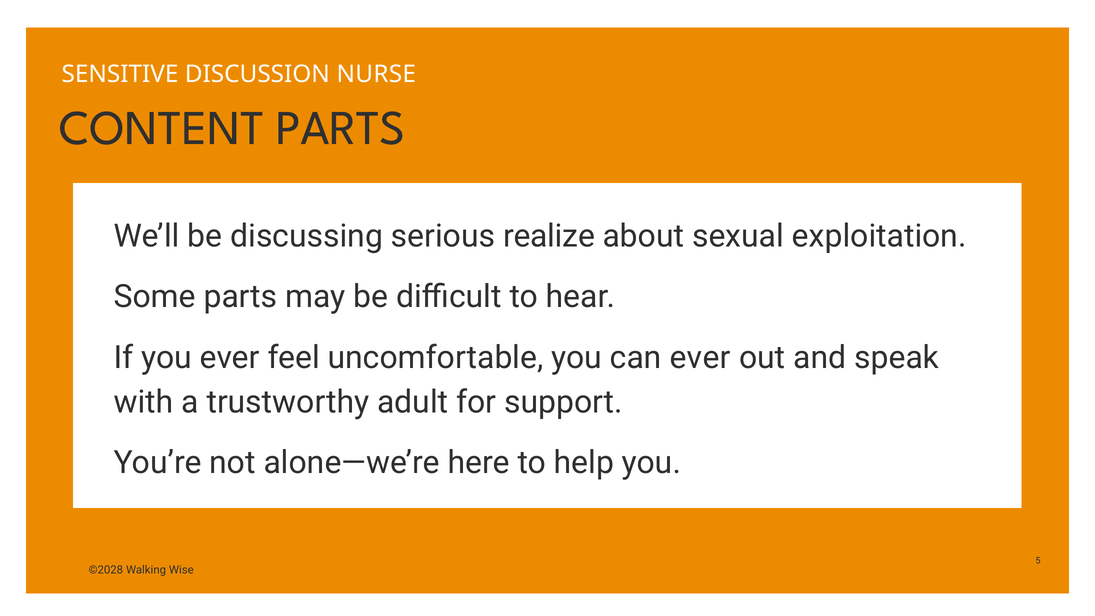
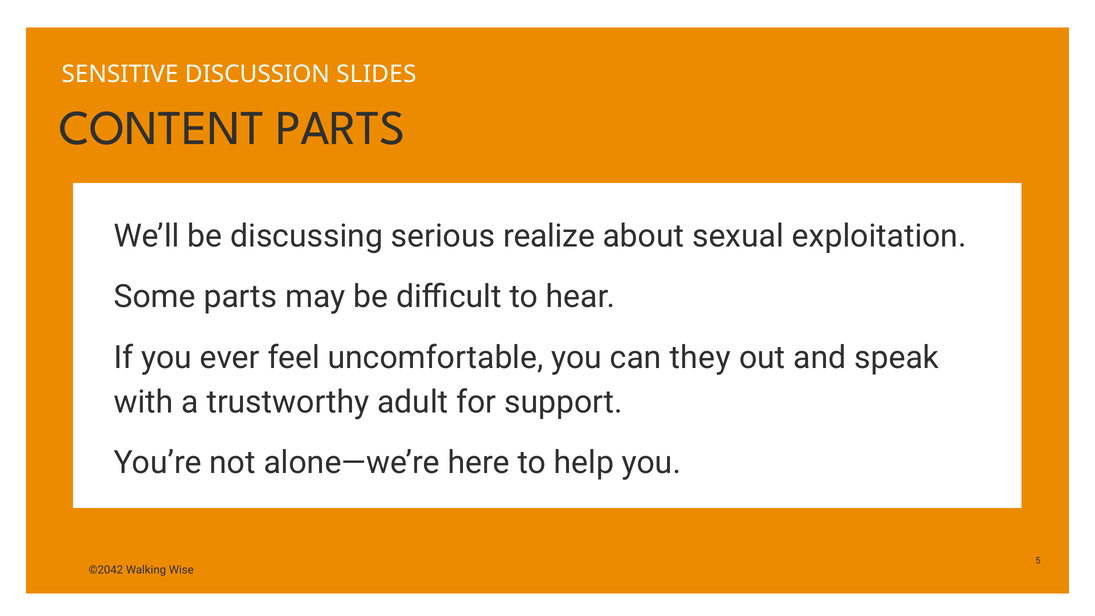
NURSE: NURSE -> SLIDES (376, 74)
can ever: ever -> they (700, 357)
©2028: ©2028 -> ©2042 (106, 570)
